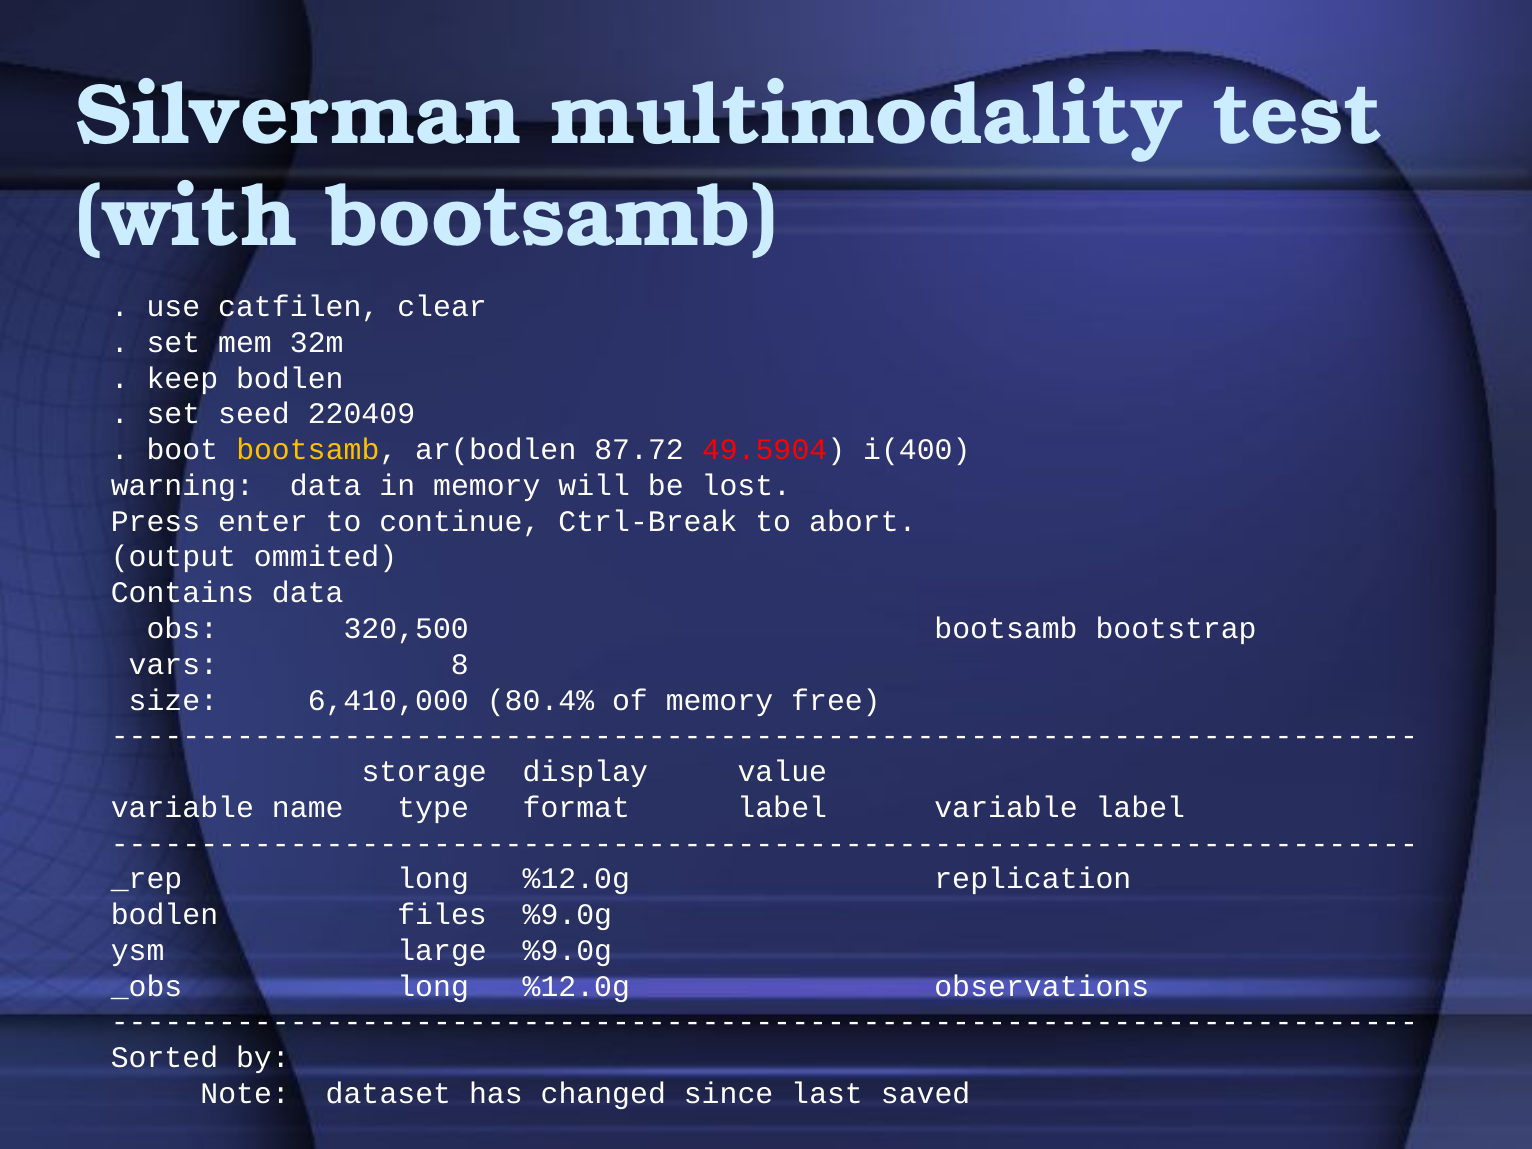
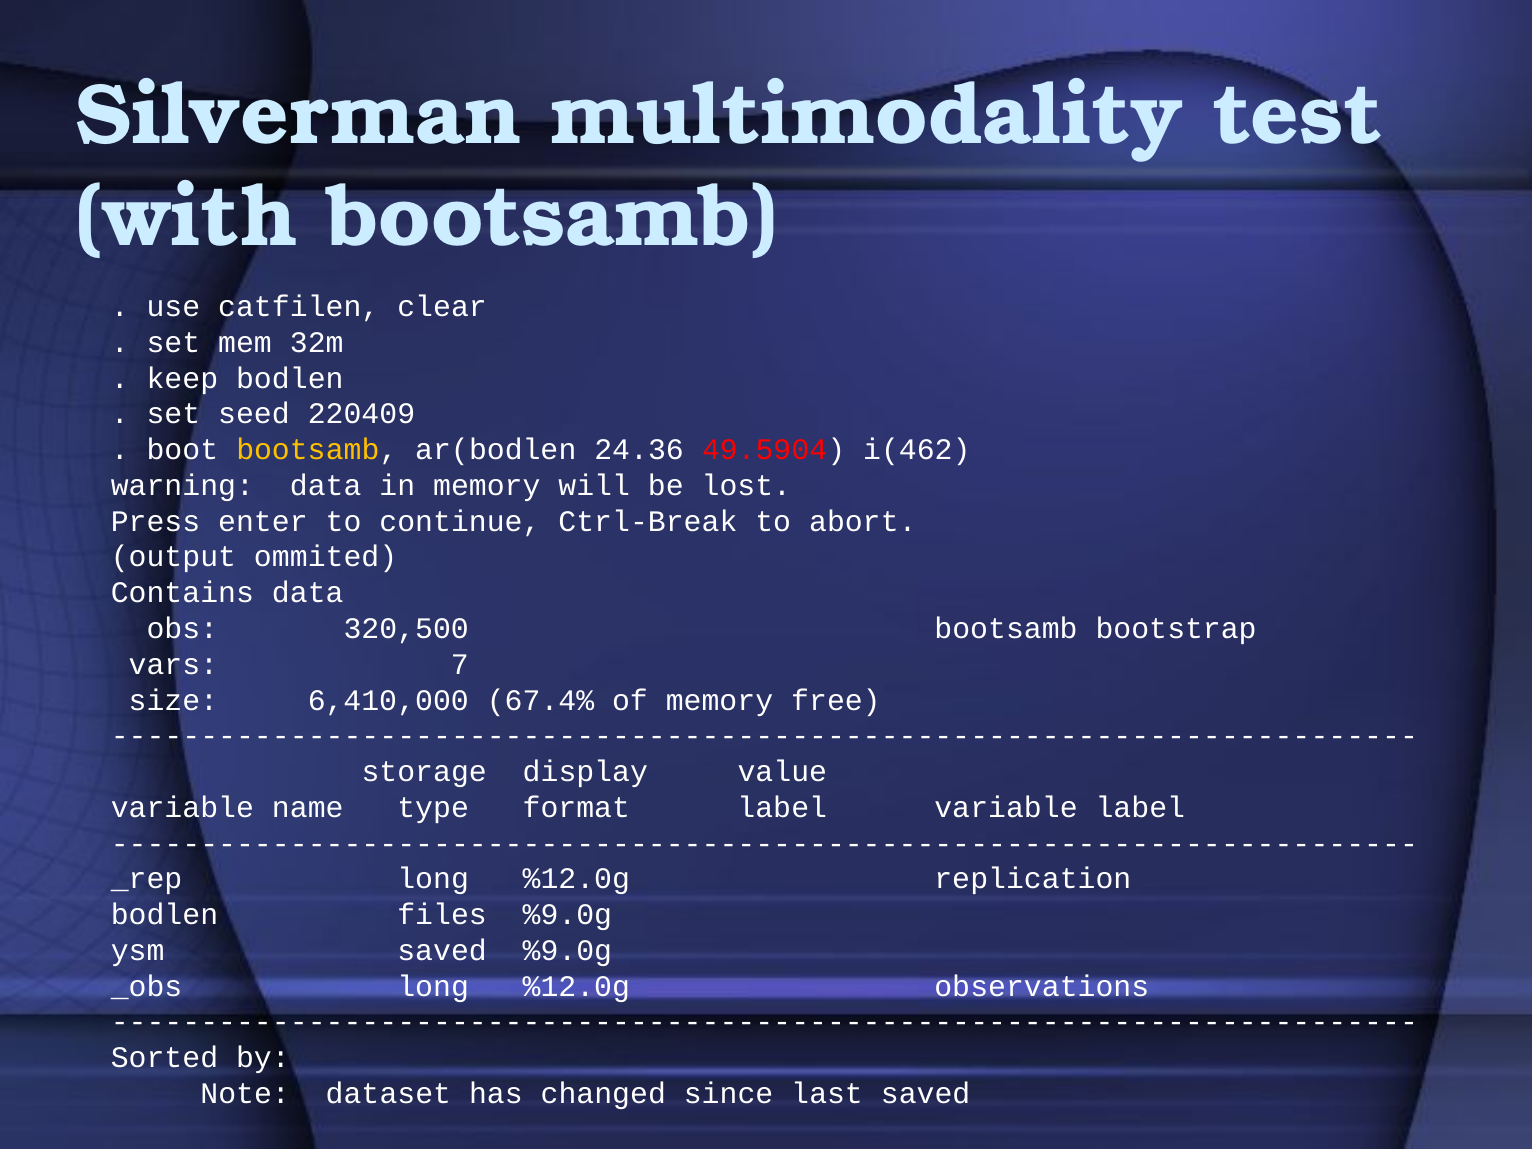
87.72: 87.72 -> 24.36 (639, 450)
i(400: i(400 -> i(462 (917, 450)
8: 8 -> 7 (460, 664)
80.4%: 80.4% -> 67.4% (541, 700)
ysm large: large -> saved (442, 951)
